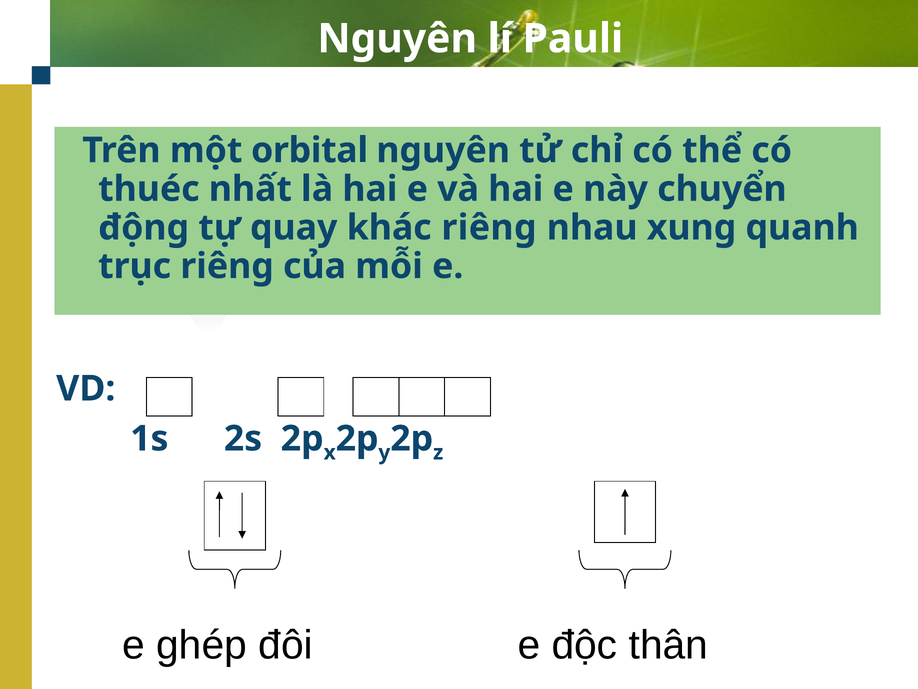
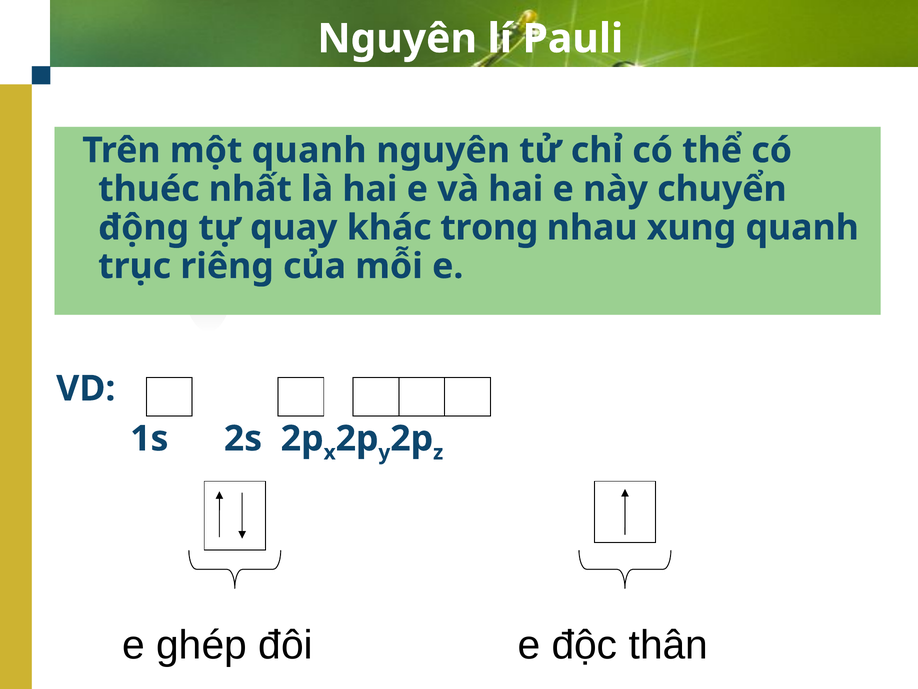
một orbital: orbital -> quanh (309, 150)
khác riêng: riêng -> trong (489, 227)
